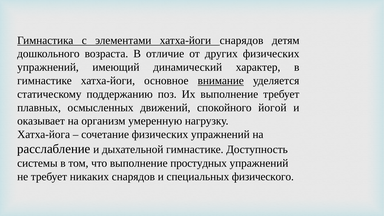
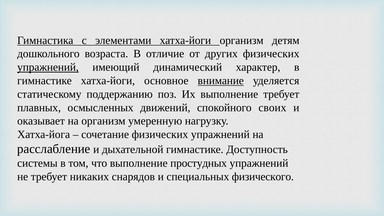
хатха-йоги снарядов: снарядов -> организм (242, 40)
упражнений underline: none -> present (48, 67)
йогой: йогой -> своих (272, 108)
